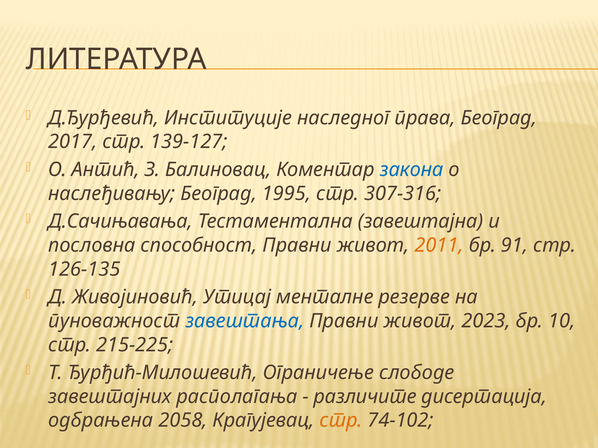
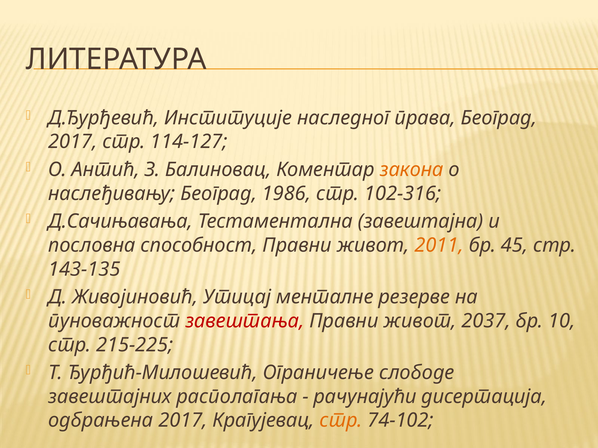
139-127: 139-127 -> 114-127 (189, 142)
закона colour: blue -> orange (412, 170)
1995: 1995 -> 1986 (286, 194)
307-316: 307-316 -> 102-316 (403, 194)
91: 91 -> 45 (515, 245)
126-135: 126-135 -> 143-135 (84, 269)
завештања colour: blue -> red (245, 321)
2023: 2023 -> 2037 (486, 321)
различите: различите -> рачунајући (365, 397)
одбрањена 2058: 2058 -> 2017 (183, 421)
